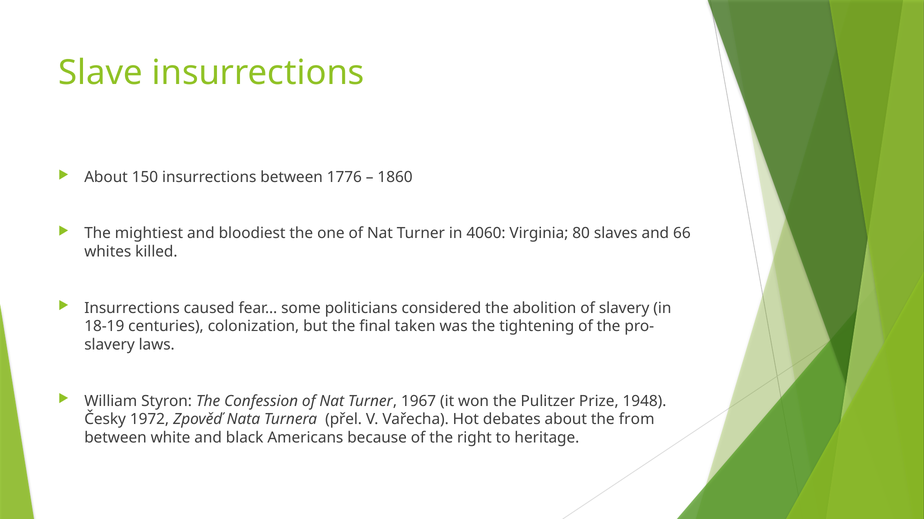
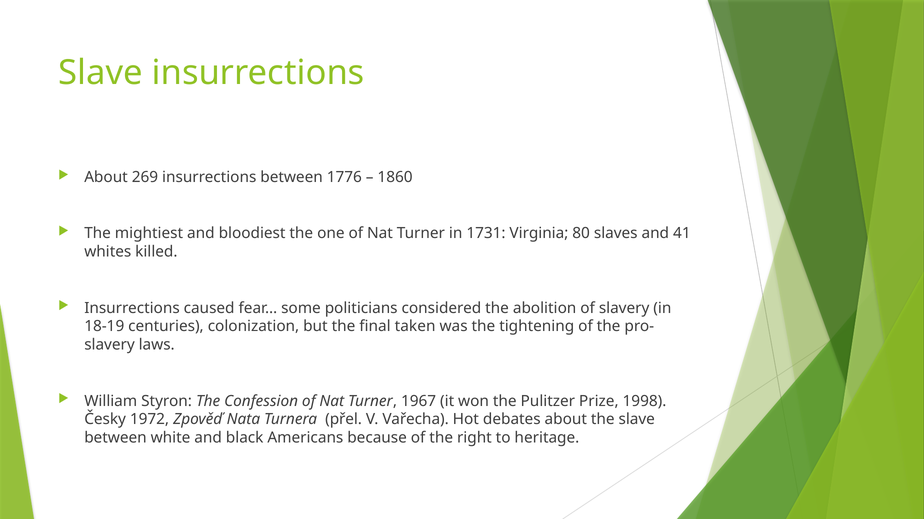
150: 150 -> 269 (145, 178)
4060: 4060 -> 1731 (486, 234)
66: 66 -> 41 (682, 234)
1948: 1948 -> 1998 (645, 402)
the from: from -> slave (637, 420)
